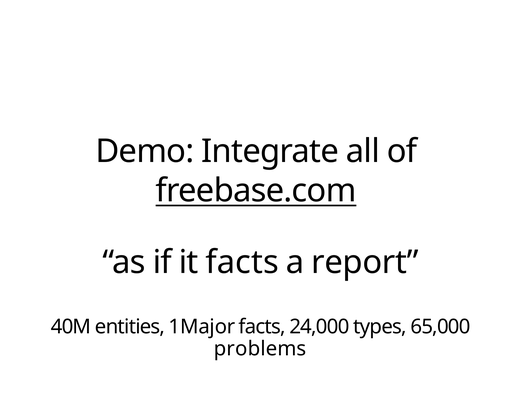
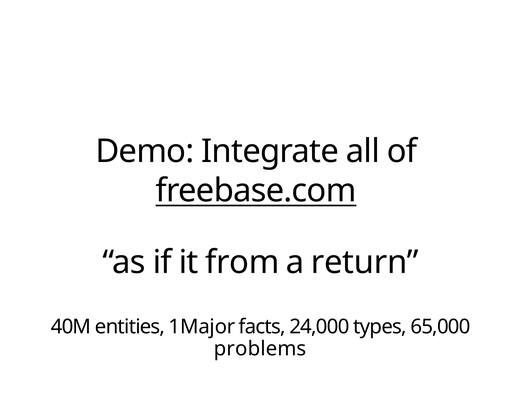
it facts: facts -> from (242, 262)
report: report -> return (365, 262)
